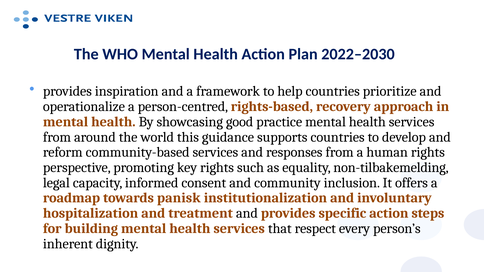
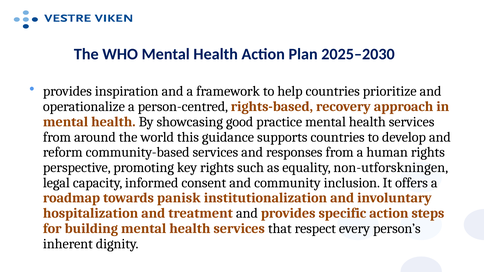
2022–2030: 2022–2030 -> 2025–2030 (358, 54)
non-tilbakemelding: non-tilbakemelding -> non-utforskningen (391, 168)
